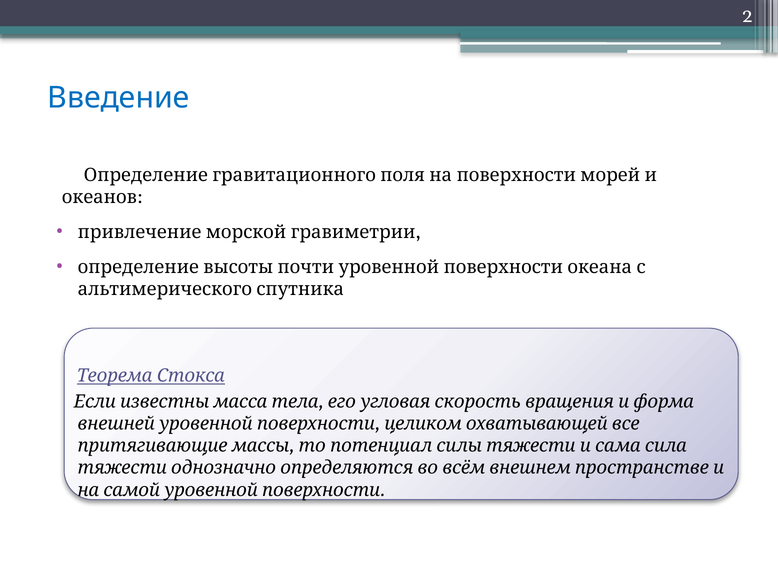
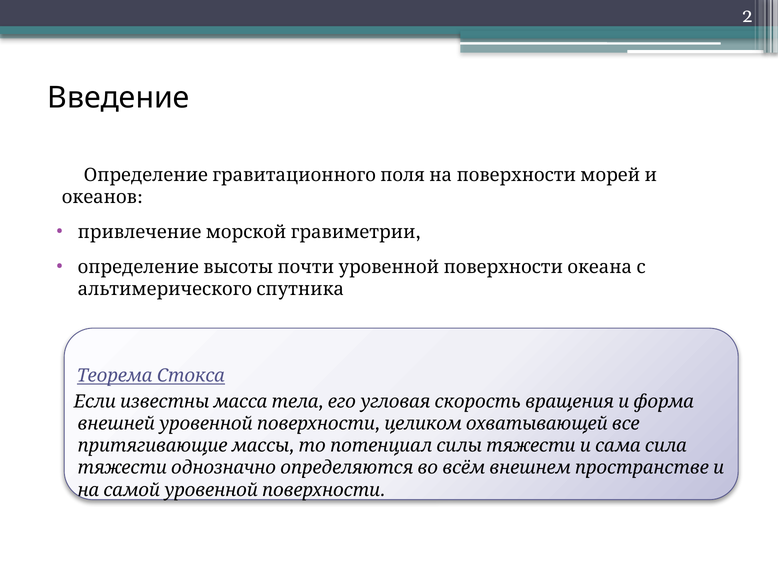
Введение colour: blue -> black (118, 98)
